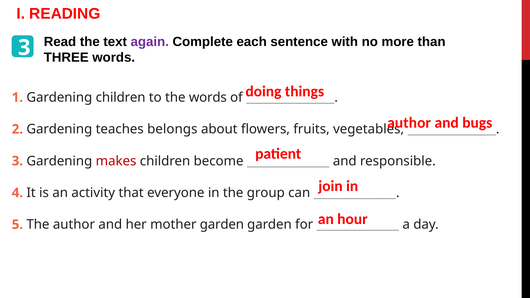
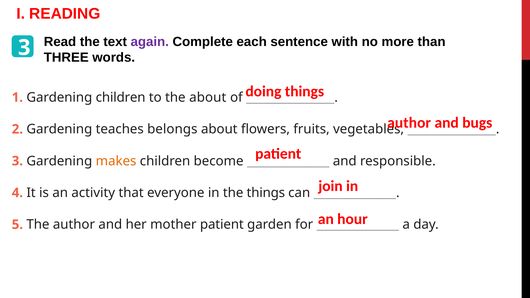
the words: words -> about (208, 97)
makes colour: red -> orange (116, 161)
the group: group -> things (266, 193)
mother garden: garden -> patient (222, 225)
